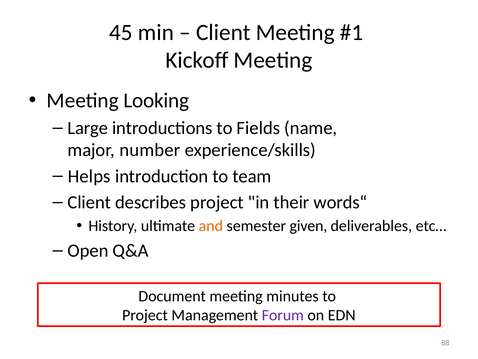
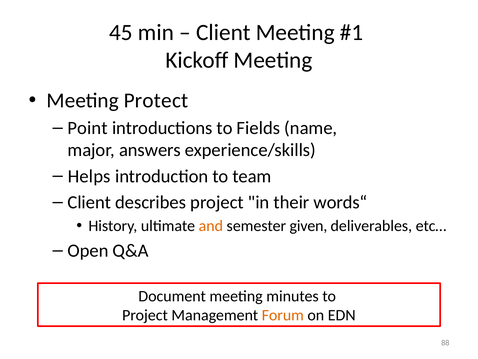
Looking: Looking -> Protect (156, 100)
Large: Large -> Point (88, 128)
number: number -> answers (150, 150)
Forum colour: purple -> orange (283, 315)
